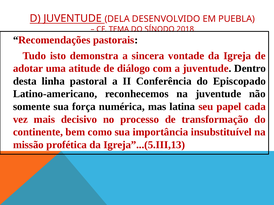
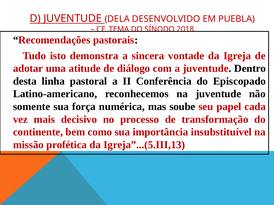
latina: latina -> soube (182, 107)
